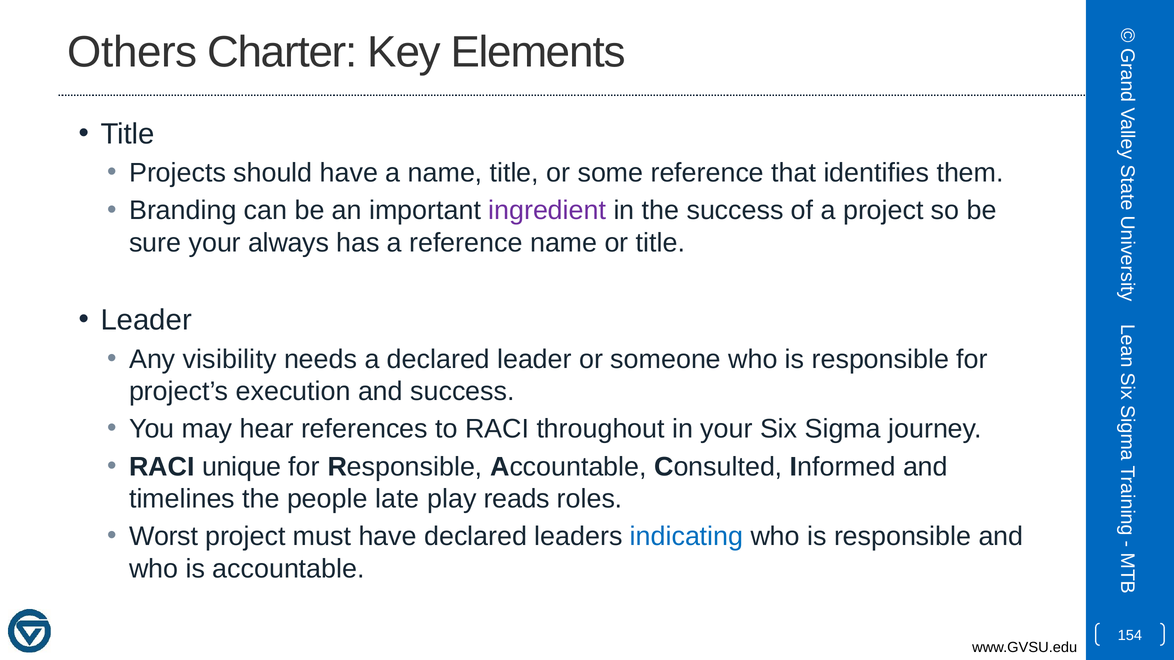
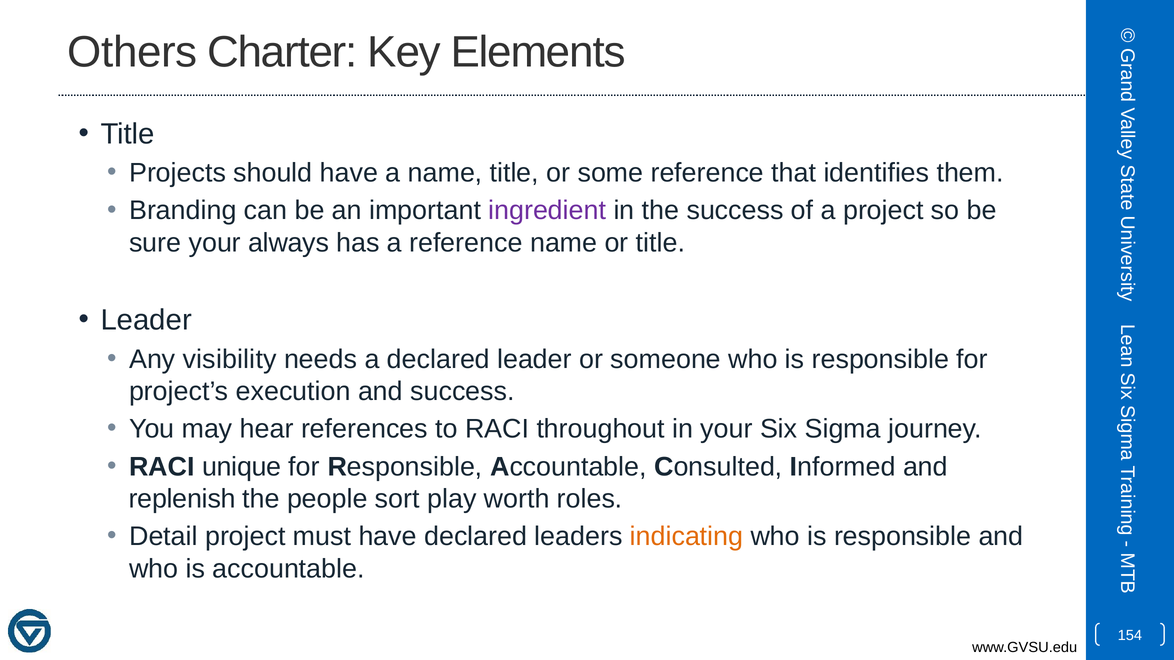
timelines: timelines -> replenish (182, 499)
late: late -> sort (397, 499)
reads: reads -> worth (517, 499)
Worst: Worst -> Detail (163, 537)
indicating colour: blue -> orange (687, 537)
